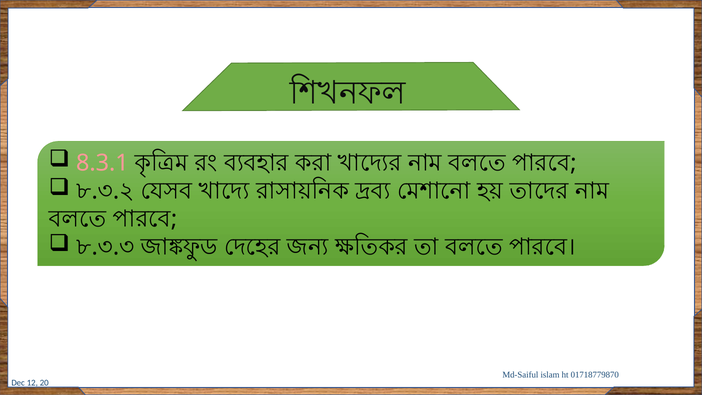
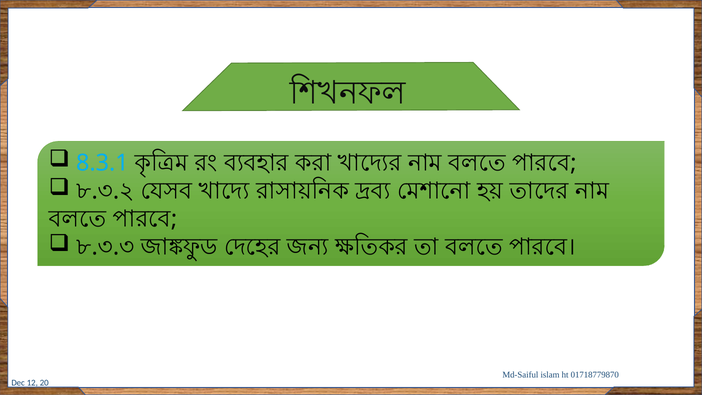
8.3.1 colour: pink -> light blue (102, 163)
